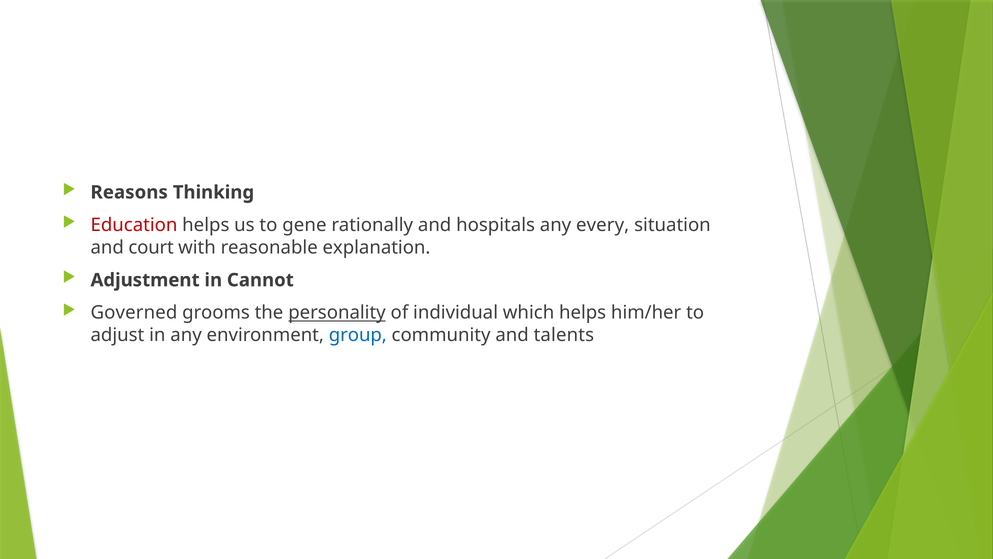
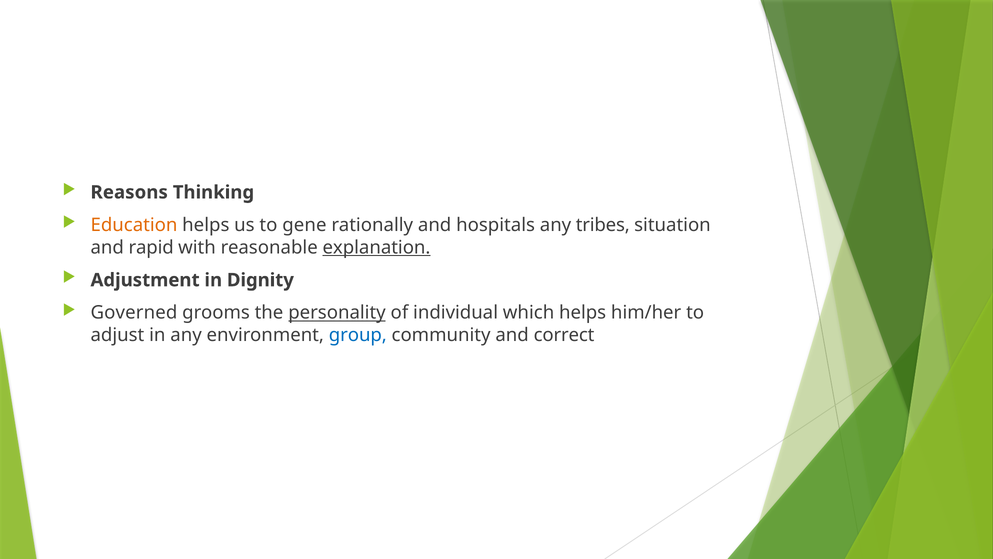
Education colour: red -> orange (134, 225)
every: every -> tribes (603, 225)
court: court -> rapid (151, 247)
explanation underline: none -> present (376, 247)
Cannot: Cannot -> Dignity (260, 280)
talents: talents -> correct (564, 335)
